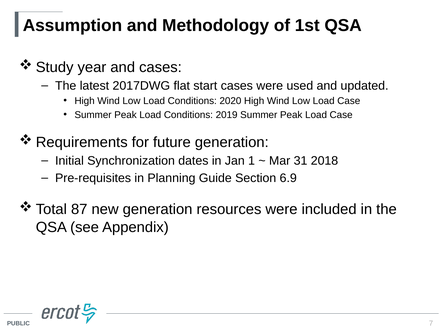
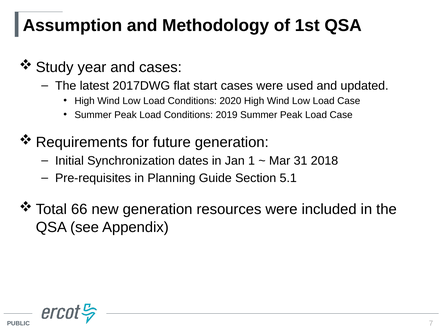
6.9: 6.9 -> 5.1 (288, 178)
87: 87 -> 66 (79, 210)
